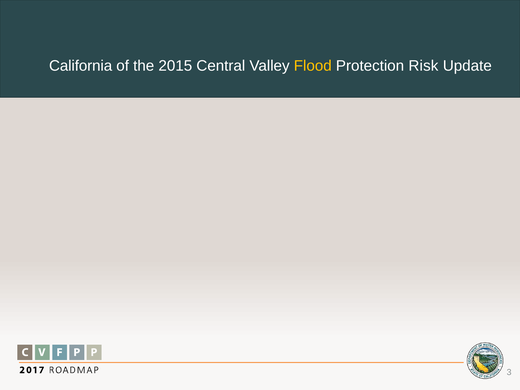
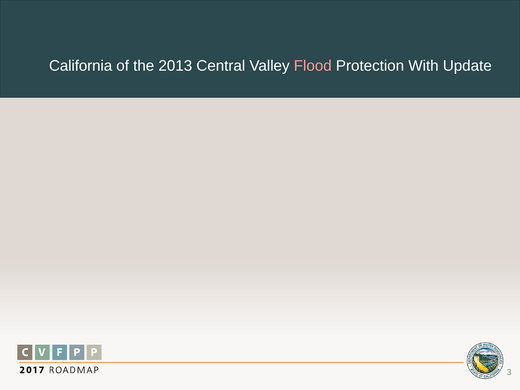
2015: 2015 -> 2013 (175, 66)
Flood colour: yellow -> pink (313, 66)
Risk: Risk -> With (424, 66)
